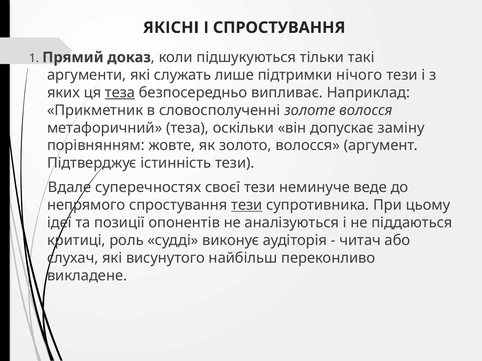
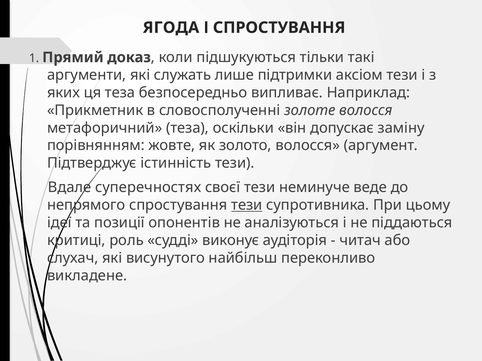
ЯКІСНІ: ЯКІСНІ -> ЯГОДА (171, 28)
нічого: нічого -> аксіом (359, 75)
теза underline: present -> none (120, 93)
